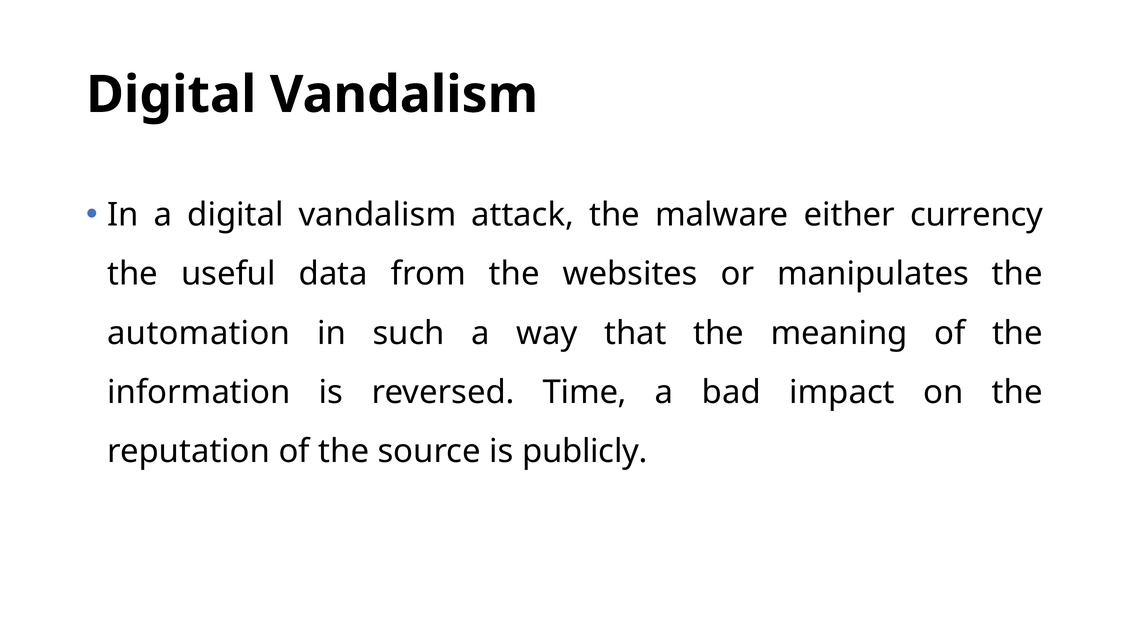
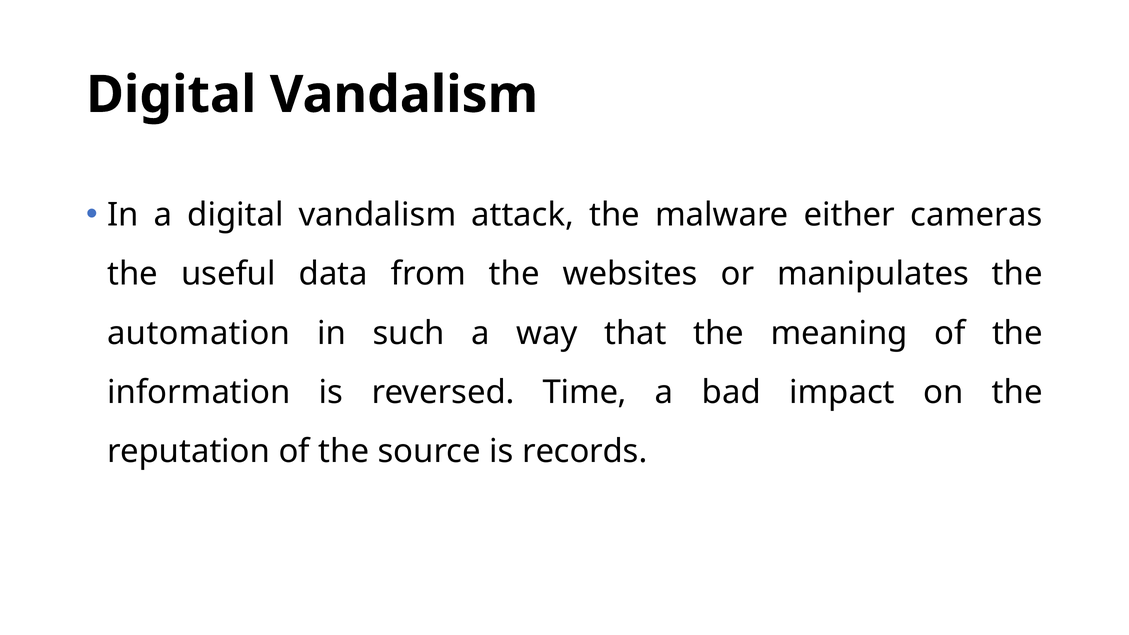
currency: currency -> cameras (976, 215)
publicly: publicly -> records (585, 452)
